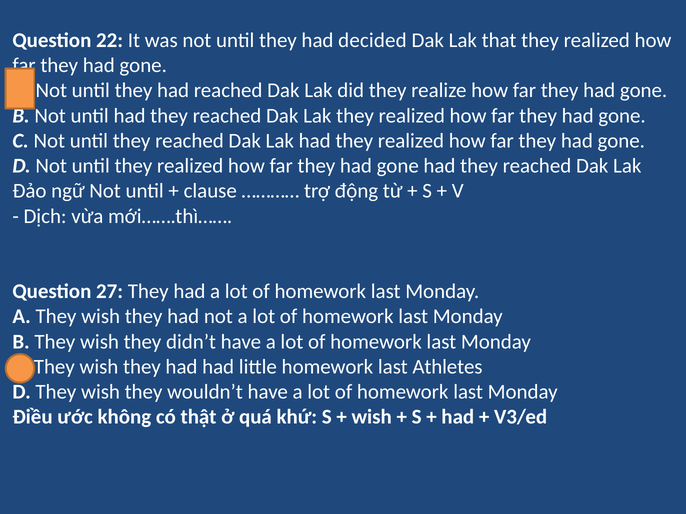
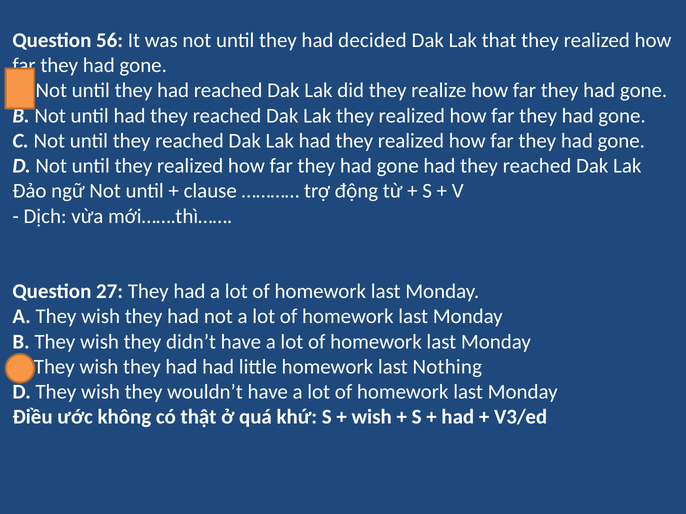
22: 22 -> 56 (110, 40)
Athletes: Athletes -> Nothing (447, 367)
